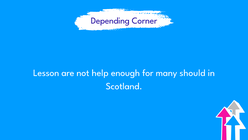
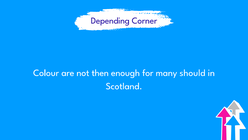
Lesson: Lesson -> Colour (46, 73)
help: help -> then (100, 73)
